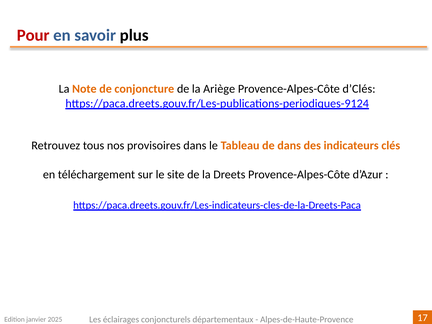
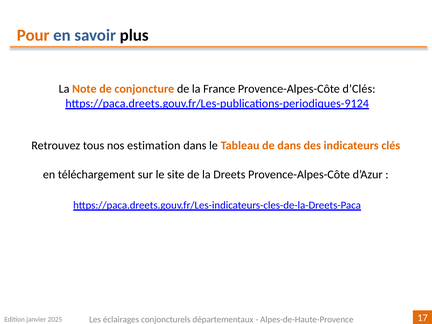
Pour colour: red -> orange (33, 35)
Ariège: Ariège -> France (219, 89)
provisoires: provisoires -> estimation (154, 146)
